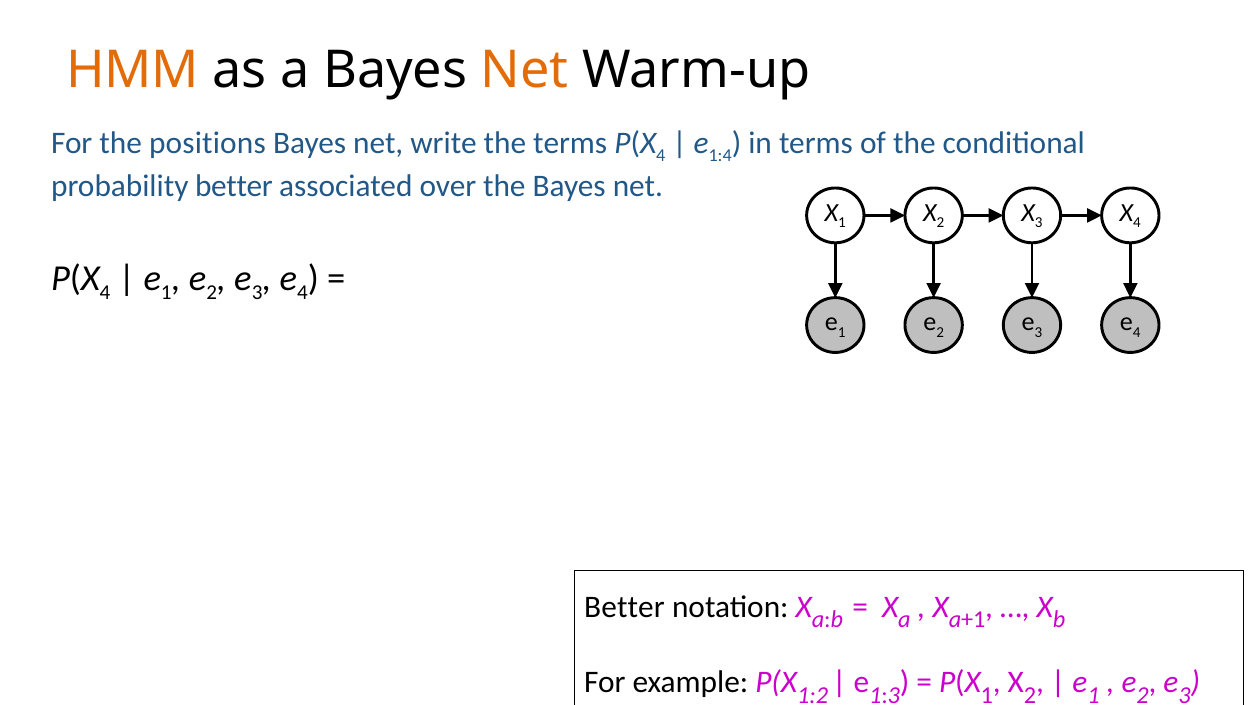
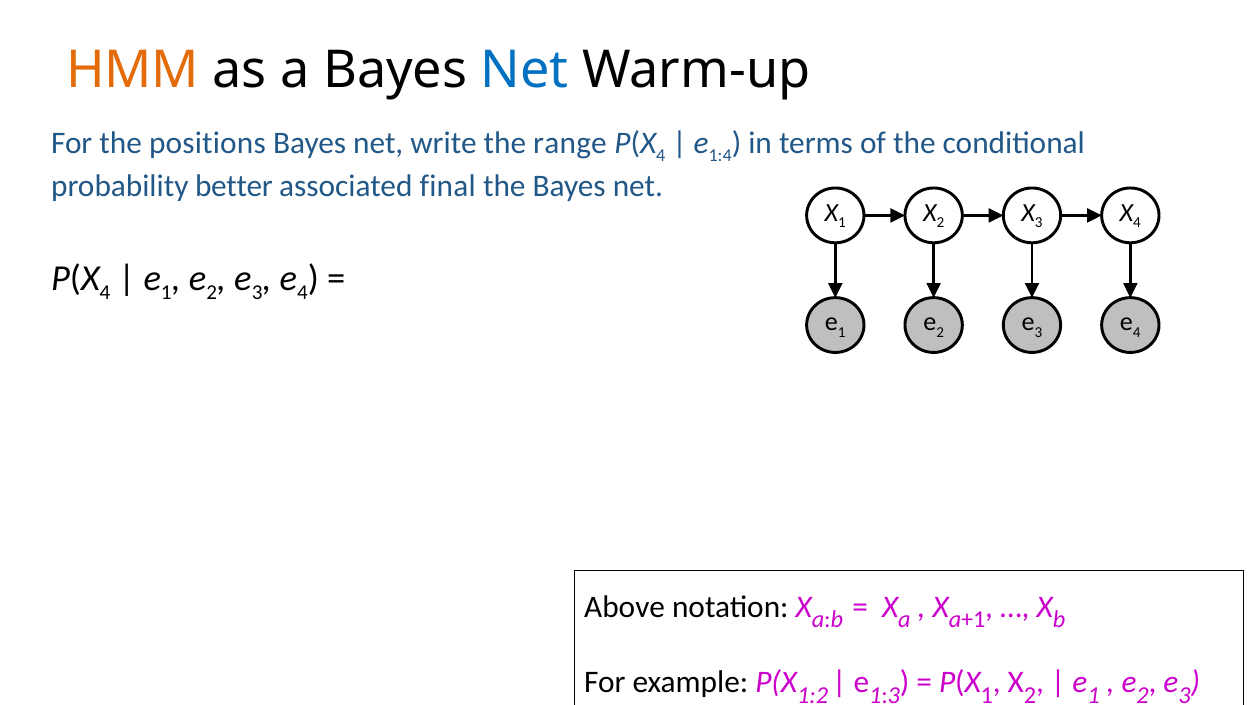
Net colour: orange -> blue (525, 70)
the terms: terms -> range (570, 143)
over: over -> final (448, 186)
Better: Better -> Above (625, 607)
